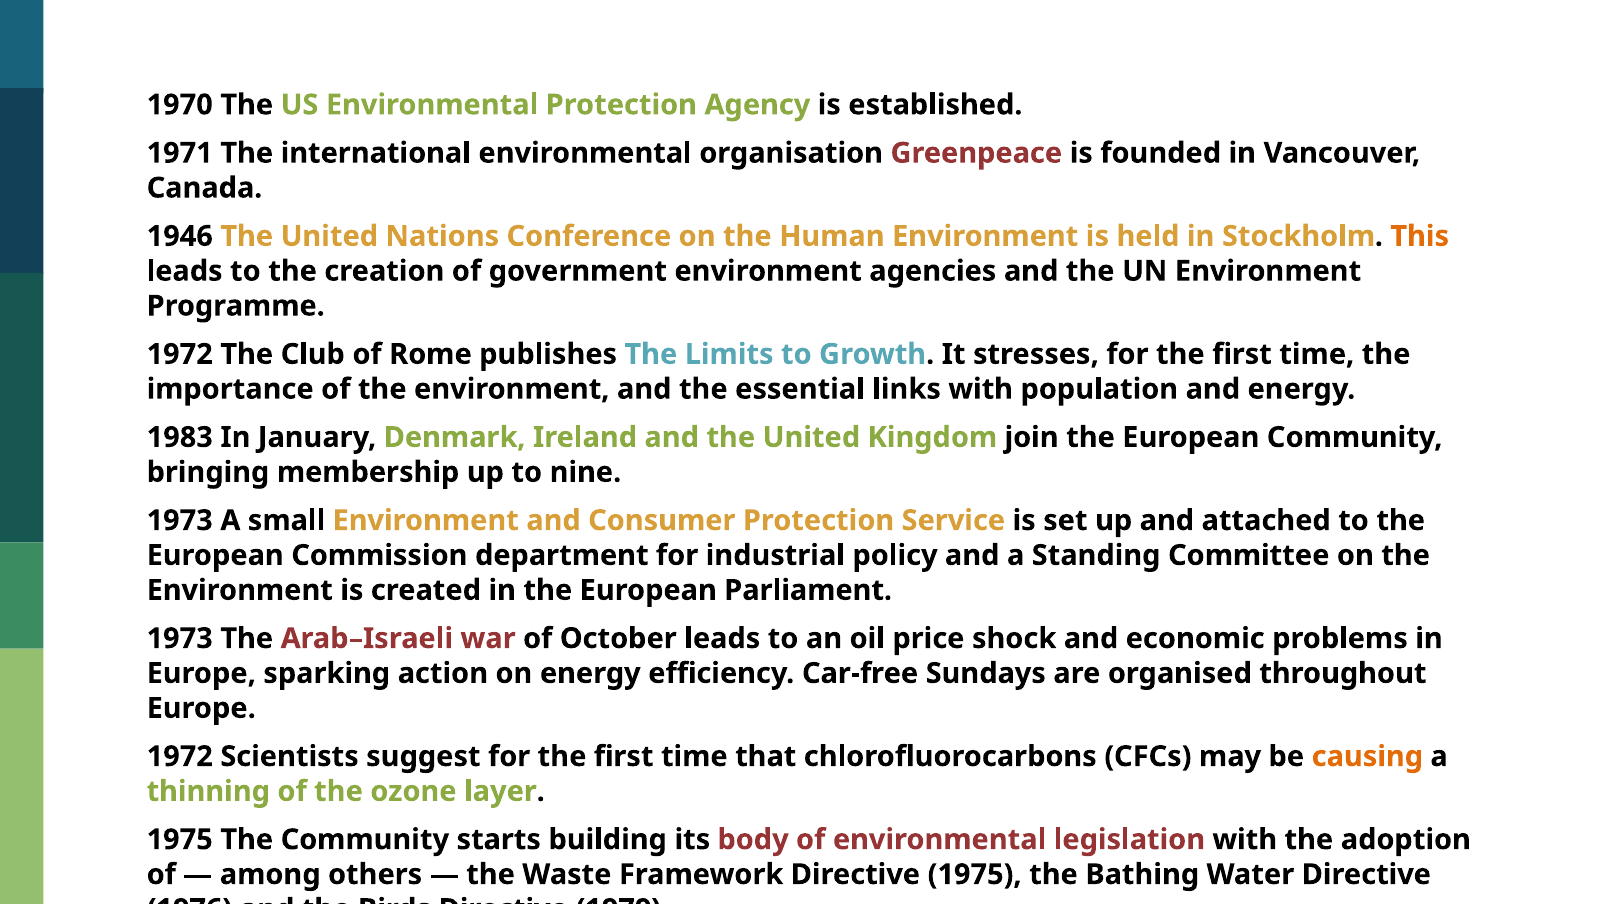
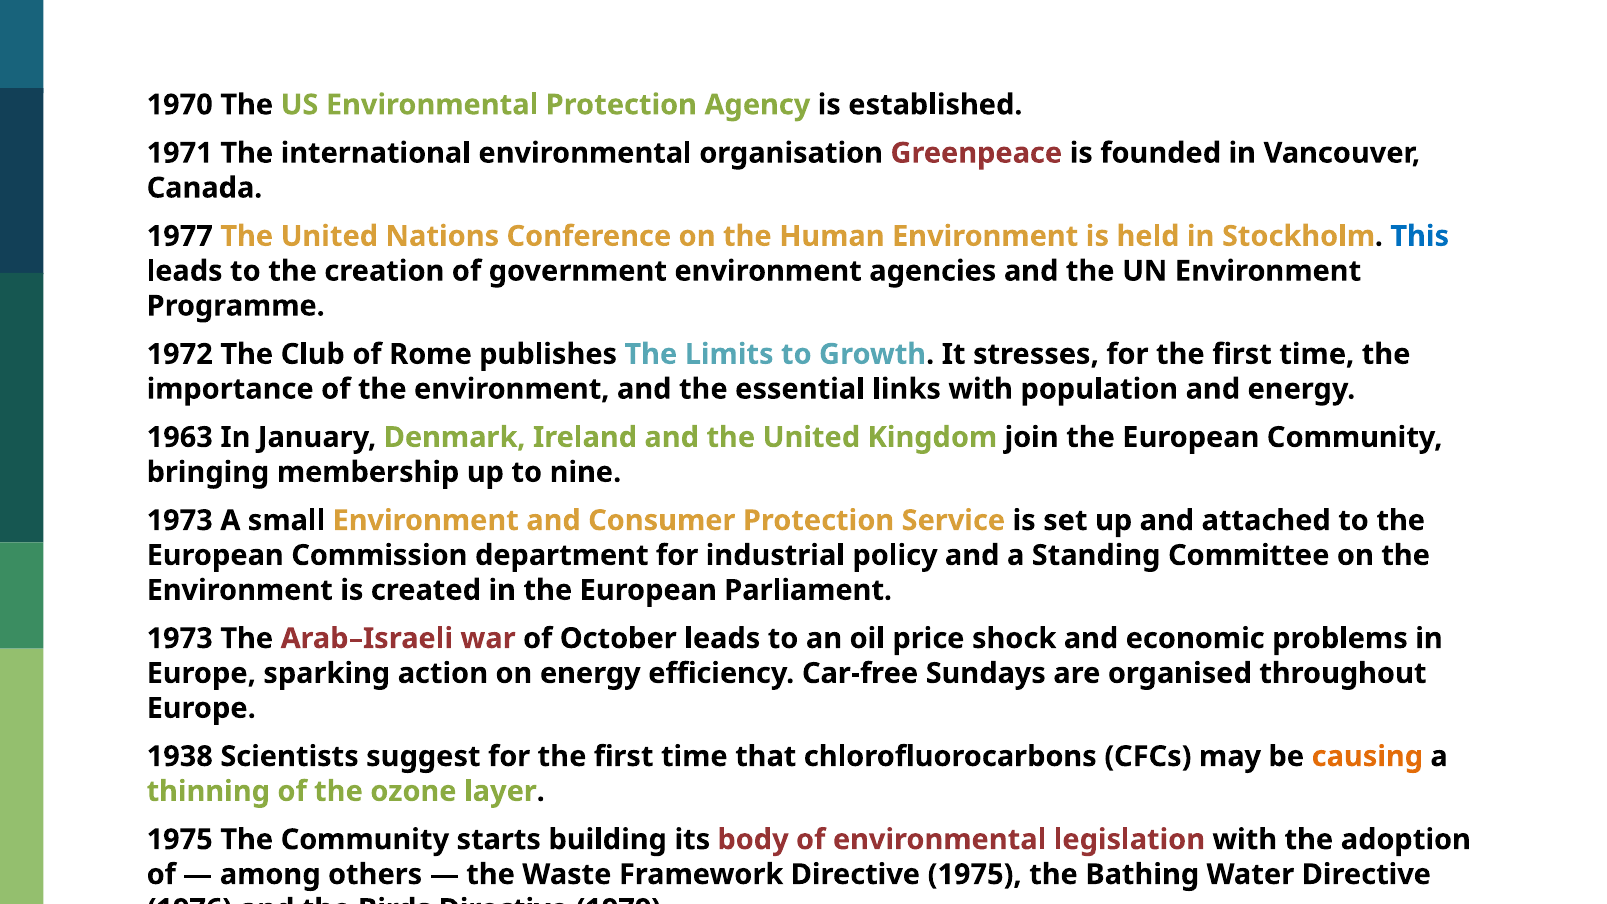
1946: 1946 -> 1977 (180, 236)
This colour: orange -> blue (1420, 236)
1983: 1983 -> 1963 (180, 437)
1972: 1972 -> 1938 (180, 756)
